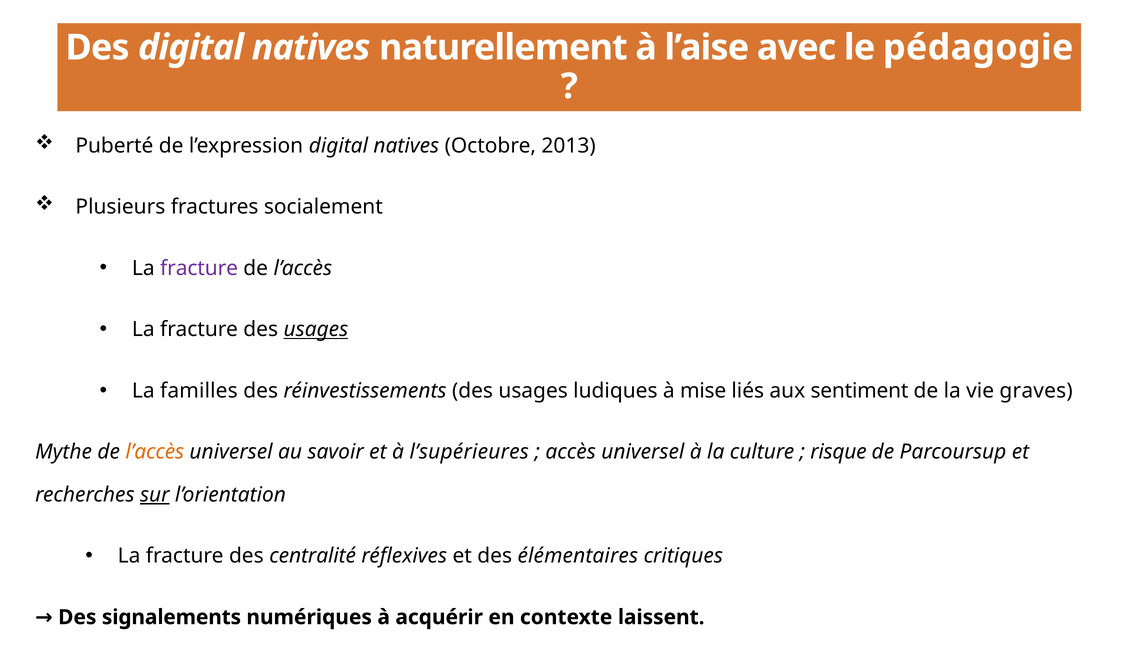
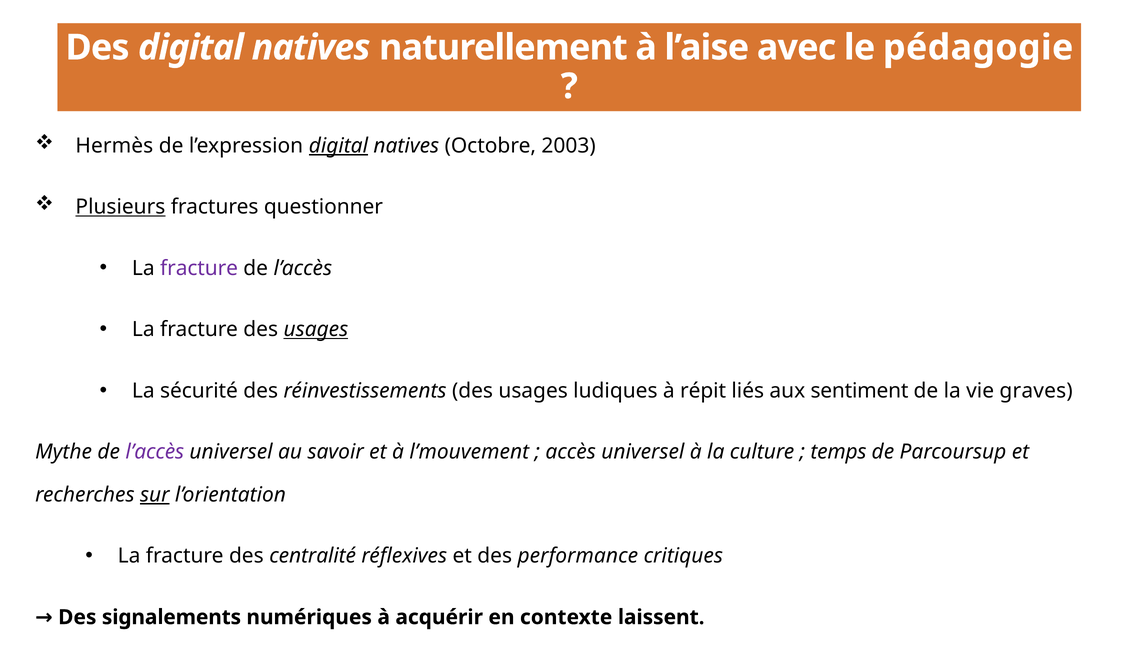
Puberté: Puberté -> Hermès (114, 146)
digital underline: none -> present (338, 146)
2013: 2013 -> 2003 (569, 146)
Plusieurs underline: none -> present (120, 207)
socialement: socialement -> questionner (323, 207)
familles: familles -> sécurité (199, 391)
mise: mise -> répit (703, 391)
l’accès colour: orange -> purple (155, 452)
l’supérieures: l’supérieures -> l’mouvement (469, 452)
risque: risque -> temps (838, 452)
élémentaires: élémentaires -> performance (578, 556)
